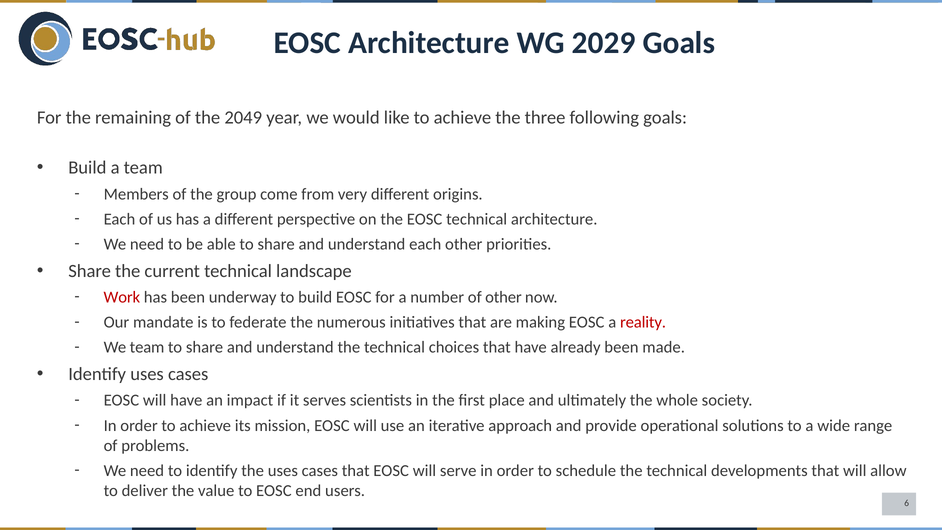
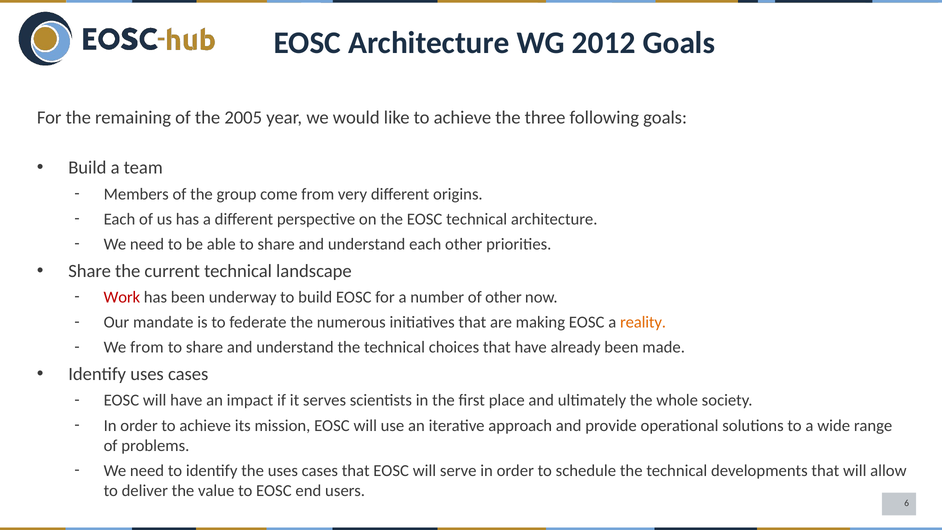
2029: 2029 -> 2012 (604, 43)
2049: 2049 -> 2005 (243, 118)
reality colour: red -> orange (643, 322)
We team: team -> from (147, 347)
